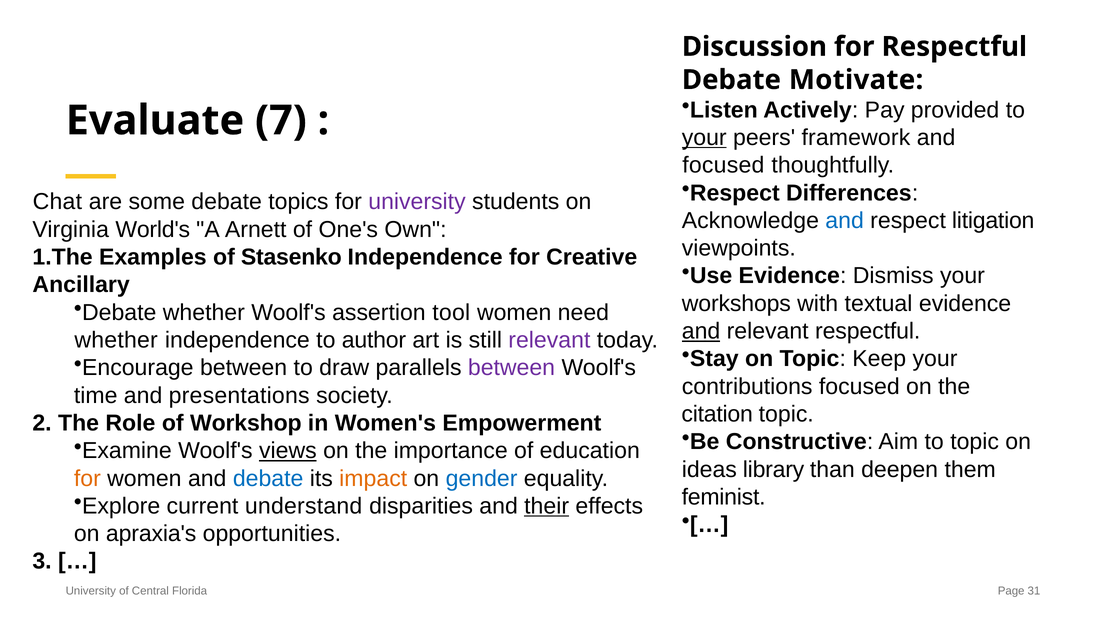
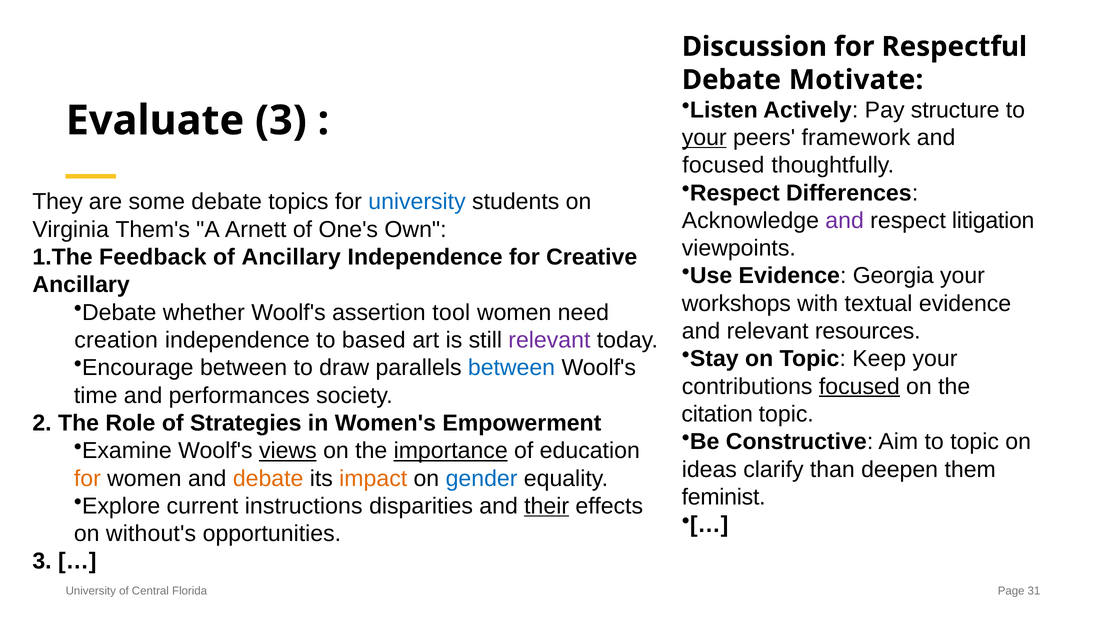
provided: provided -> structure (955, 110)
Evaluate 7: 7 -> 3 (281, 121)
Chat: Chat -> They (58, 202)
university colour: purple -> blue (417, 202)
and colour: blue -> purple (845, 221)
World's: World's -> Them's (153, 230)
Examples: Examples -> Feedback (153, 257)
of Stasenko: Stasenko -> Ancillary (291, 257)
Dismiss: Dismiss -> Georgia (893, 276)
and underline: present -> none (701, 331)
relevant respectful: respectful -> resources (868, 331)
whether: whether -> creation (116, 340)
author: author -> based (374, 340)
between colour: purple -> blue (512, 368)
focused underline: none -> present (859, 387)
presentations: presentations -> performances (239, 396)
Workshop: Workshop -> Strategies (246, 423)
importance underline: none -> present (451, 451)
library: library -> clarify (773, 470)
debate colour: blue -> orange (268, 478)
understand: understand -> instructions (304, 506)
apraxia's: apraxia's -> without's (151, 534)
